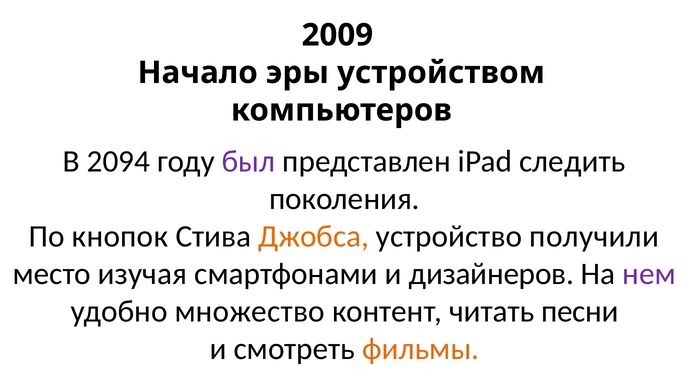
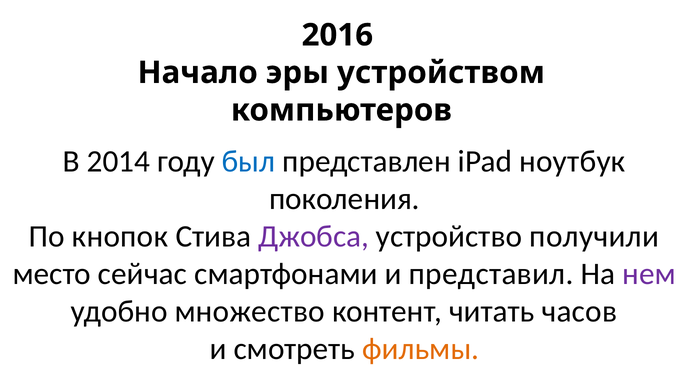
2009: 2009 -> 2016 (337, 35)
2094: 2094 -> 2014 (118, 161)
был colour: purple -> blue (249, 161)
следить: следить -> ноутбук (572, 161)
Джобса colour: orange -> purple (314, 236)
изучая: изучая -> сейчас (143, 274)
дизайнеров: дизайнеров -> представил (491, 274)
песни: песни -> часов (579, 312)
